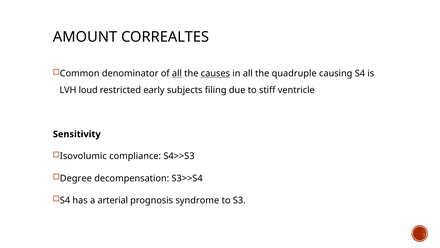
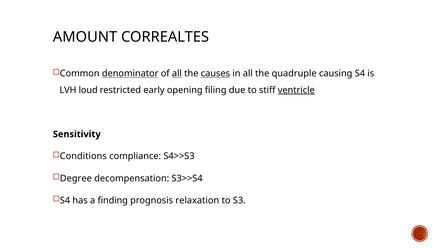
denominator underline: none -> present (130, 73)
subjects: subjects -> opening (185, 90)
ventricle underline: none -> present (296, 90)
Isovolumic: Isovolumic -> Conditions (83, 156)
arterial: arterial -> finding (113, 200)
syndrome: syndrome -> relaxation (197, 200)
